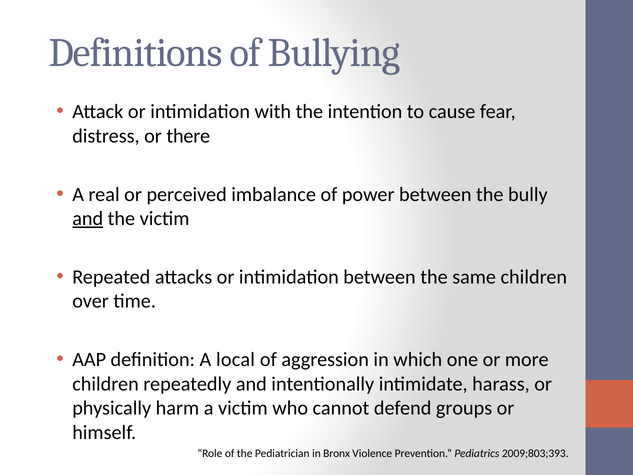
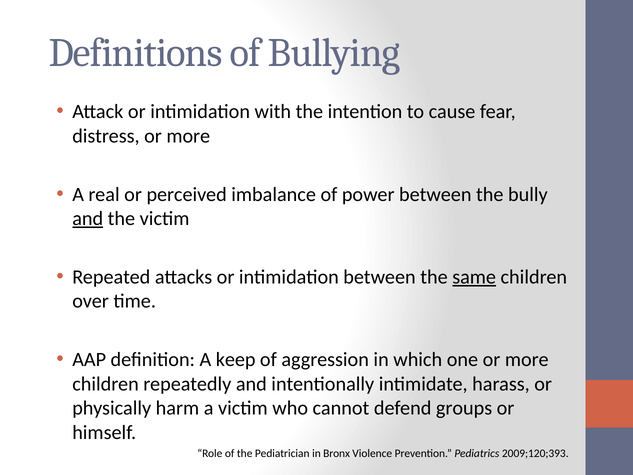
distress or there: there -> more (188, 136)
same underline: none -> present (474, 277)
local: local -> keep (236, 359)
2009;803;393: 2009;803;393 -> 2009;120;393 (535, 453)
